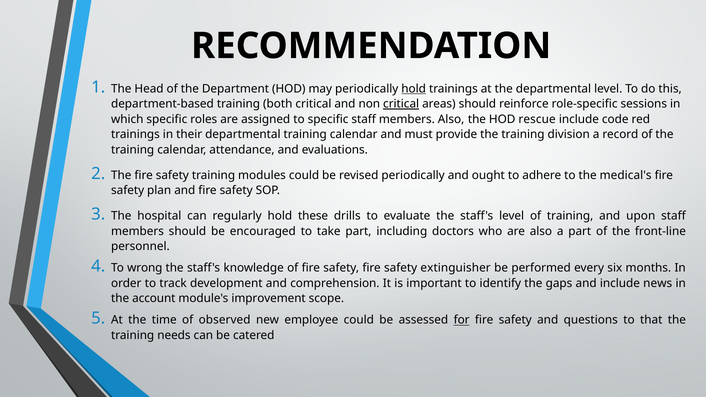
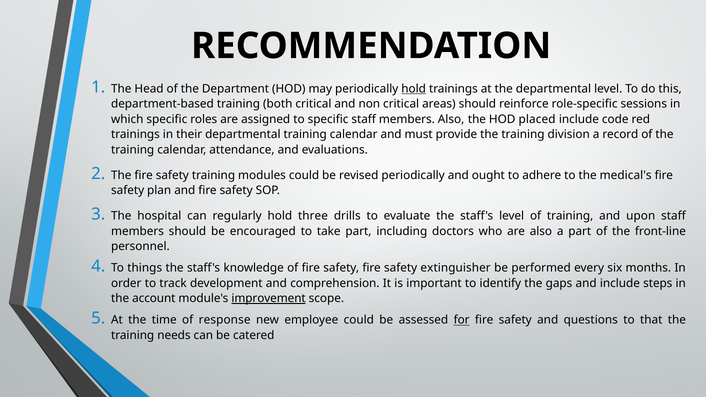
critical underline: present -> none (401, 104)
rescue: rescue -> placed (537, 119)
these: these -> three (313, 216)
wrong: wrong -> things (145, 268)
news: news -> steps (658, 283)
improvement underline: none -> present (269, 299)
observed: observed -> response (225, 320)
